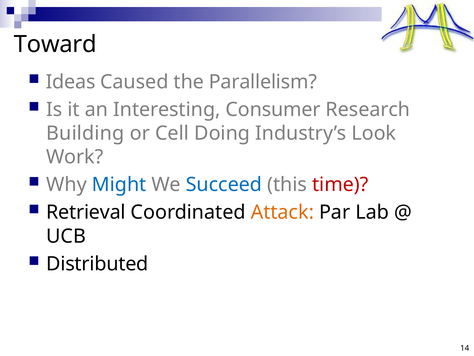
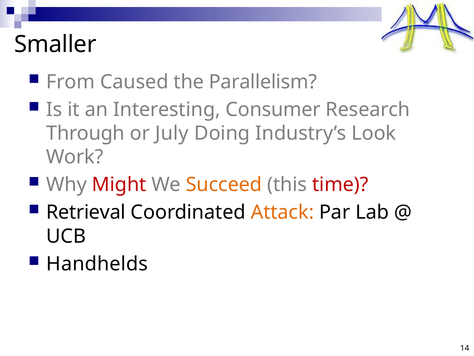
Toward: Toward -> Smaller (55, 44)
Ideas: Ideas -> From (71, 82)
Building: Building -> Through (86, 133)
Cell: Cell -> July (172, 133)
Might colour: blue -> red (119, 184)
Succeed colour: blue -> orange (224, 184)
Distributed: Distributed -> Handhelds (97, 263)
